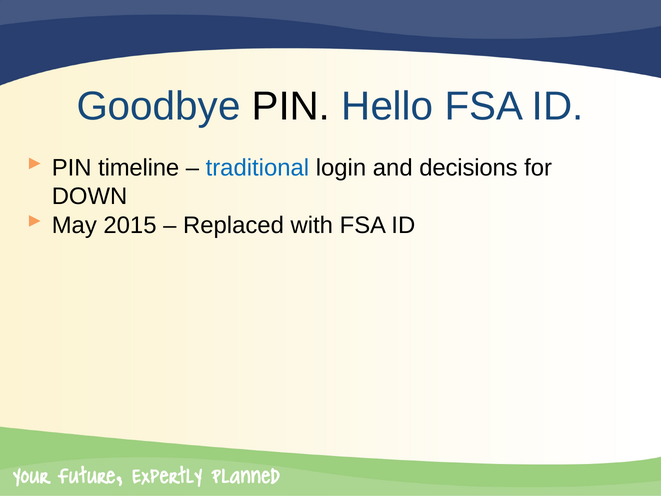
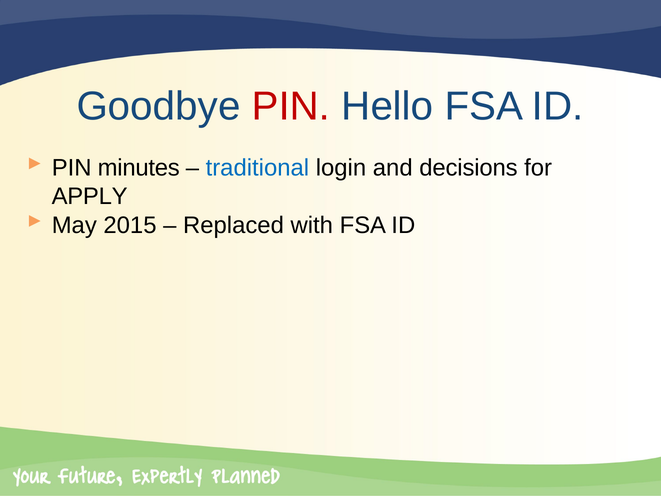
PIN colour: black -> red (291, 106)
timeline: timeline -> minutes (139, 168)
DOWN: DOWN -> APPLY (90, 196)
